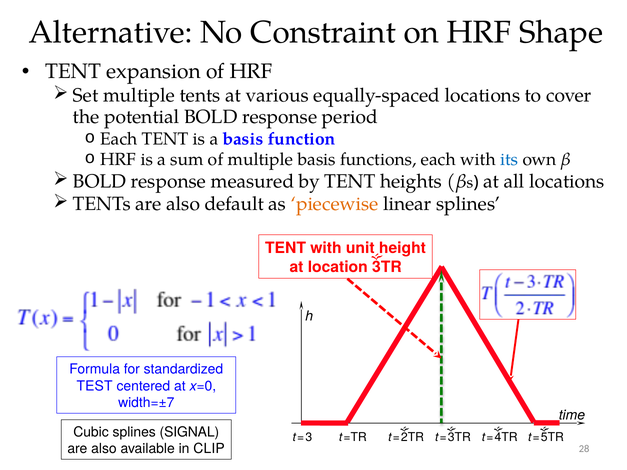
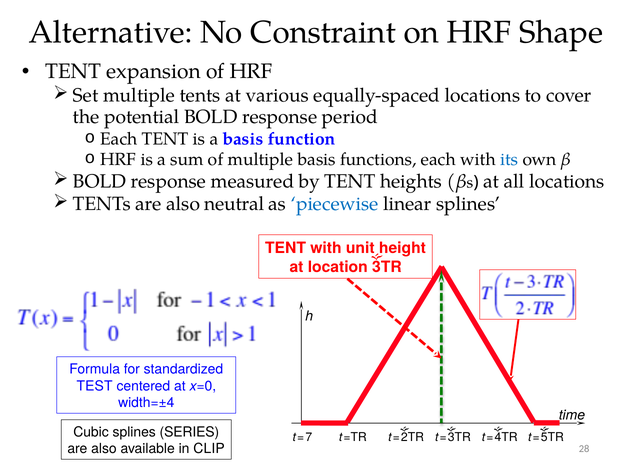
default: default -> neutral (234, 204)
piecewise colour: orange -> blue (335, 204)
width=±7: width=±7 -> width=±4 (146, 403)
SIGNAL: SIGNAL -> SERIES (189, 432)
3: 3 -> 7 (309, 438)
